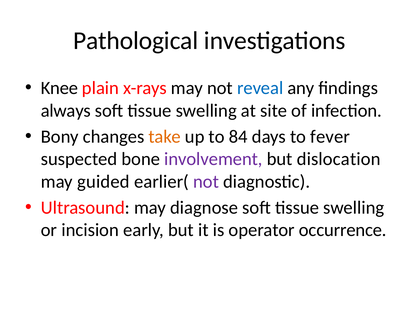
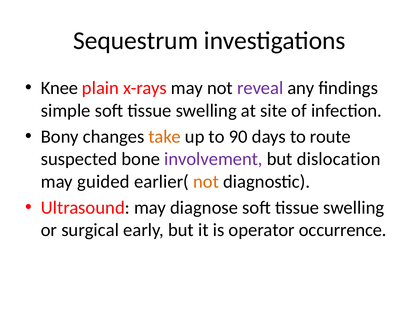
Pathological: Pathological -> Sequestrum (136, 41)
reveal colour: blue -> purple (260, 88)
always: always -> simple (66, 110)
84: 84 -> 90 (238, 136)
fever: fever -> route (330, 136)
not colour: purple -> orange (206, 181)
incision: incision -> surgical (90, 230)
